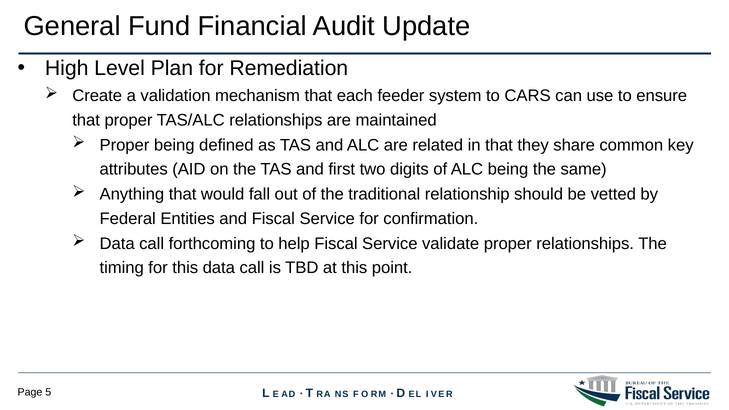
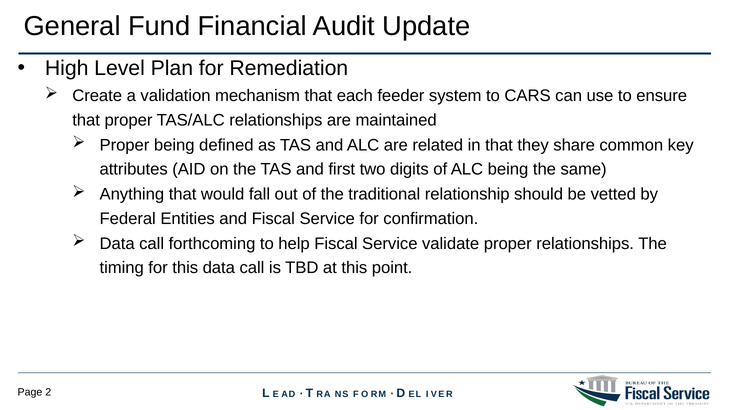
5: 5 -> 2 (48, 392)
